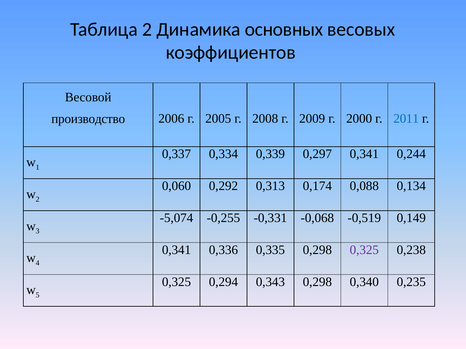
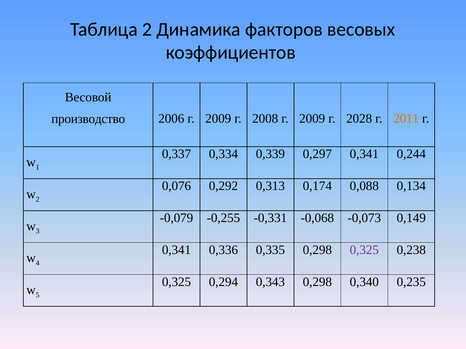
основных: основных -> факторов (284, 29)
2006 г 2005: 2005 -> 2009 (218, 119)
2000: 2000 -> 2028 (359, 119)
2011 colour: blue -> orange (406, 119)
0,060: 0,060 -> 0,076 (176, 186)
-5,074: -5,074 -> -0,079 (176, 218)
-0,519: -0,519 -> -0,073 (364, 218)
